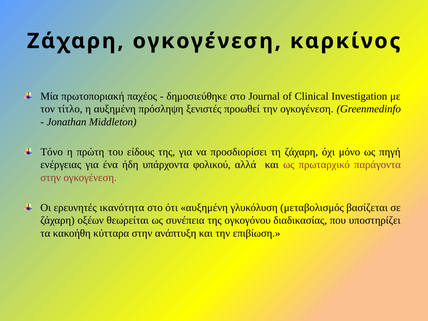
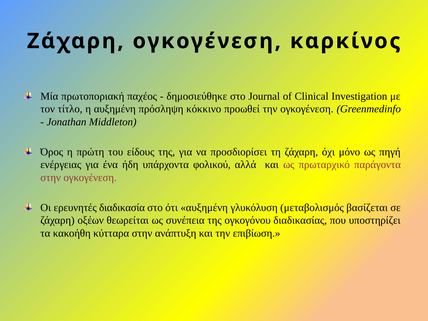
ξενιστές: ξενιστές -> κόκκινο (204, 109)
Τόνο: Τόνο -> Όρος (52, 152)
ικανότητα: ικανότητα -> διαδικασία (122, 208)
